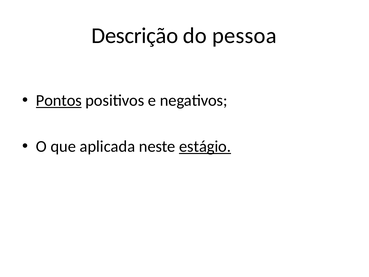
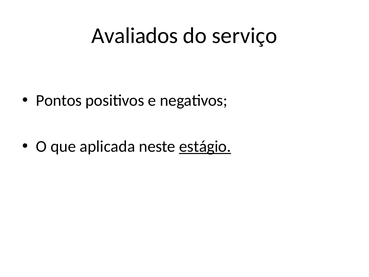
Descrição: Descrição -> Avaliados (135, 36)
pessoa: pessoa -> serviço (244, 36)
Pontos underline: present -> none (59, 100)
